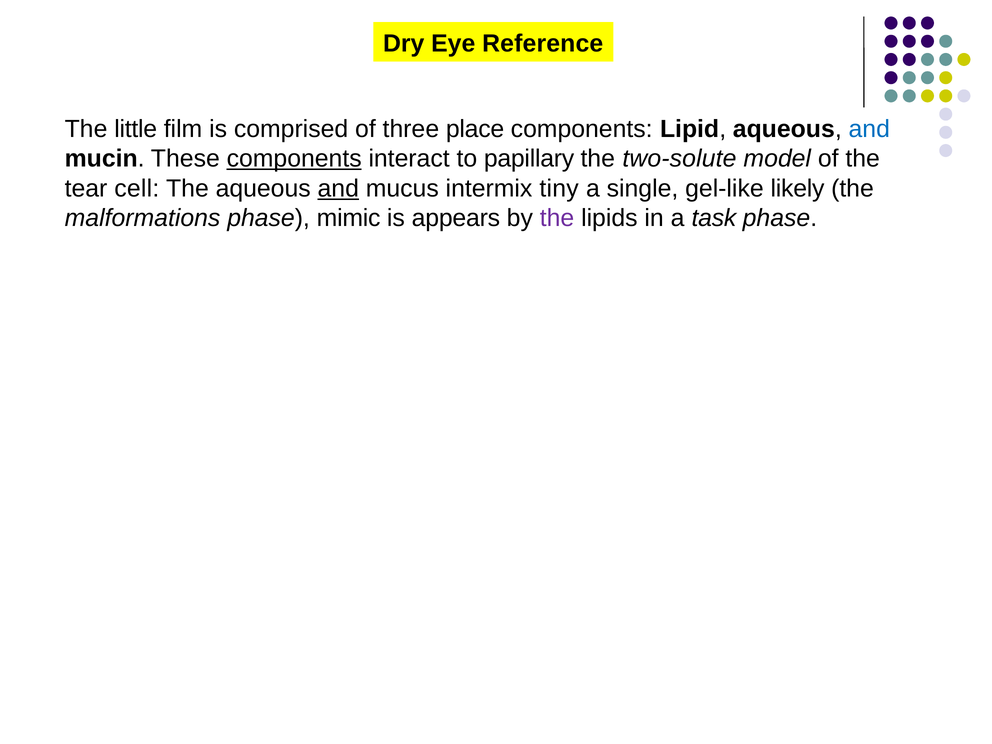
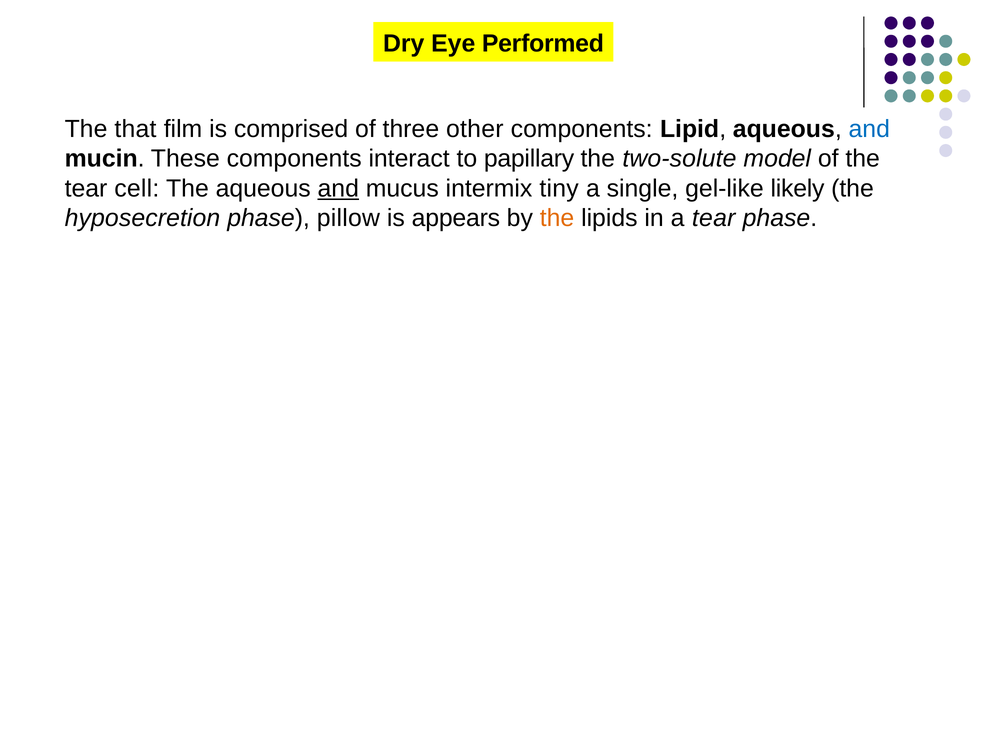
Reference: Reference -> Performed (543, 44)
little: little -> that (135, 129)
place: place -> other (475, 129)
components underline: present -> none (294, 159)
malformations: malformations -> hyposecretion (142, 218)
mimic: mimic -> pillow (348, 218)
the colour: purple -> orange (557, 218)
a task: task -> tear (714, 218)
